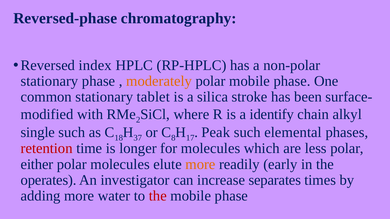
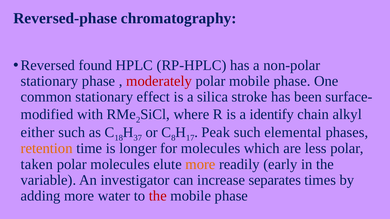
index: index -> found (95, 65)
moderately colour: orange -> red (159, 81)
tablet: tablet -> effect (153, 97)
single: single -> either (38, 132)
retention colour: red -> orange (47, 149)
either: either -> taken (37, 164)
operates: operates -> variable (48, 180)
